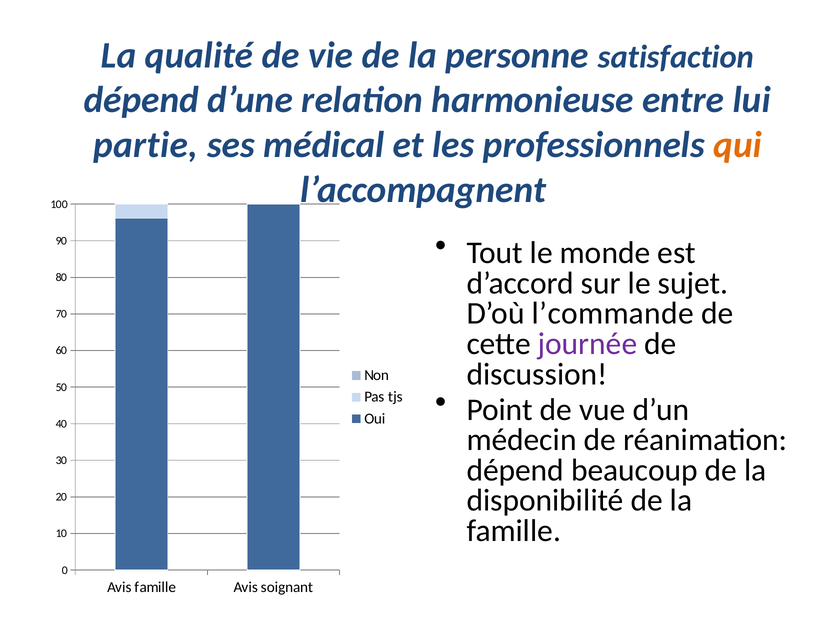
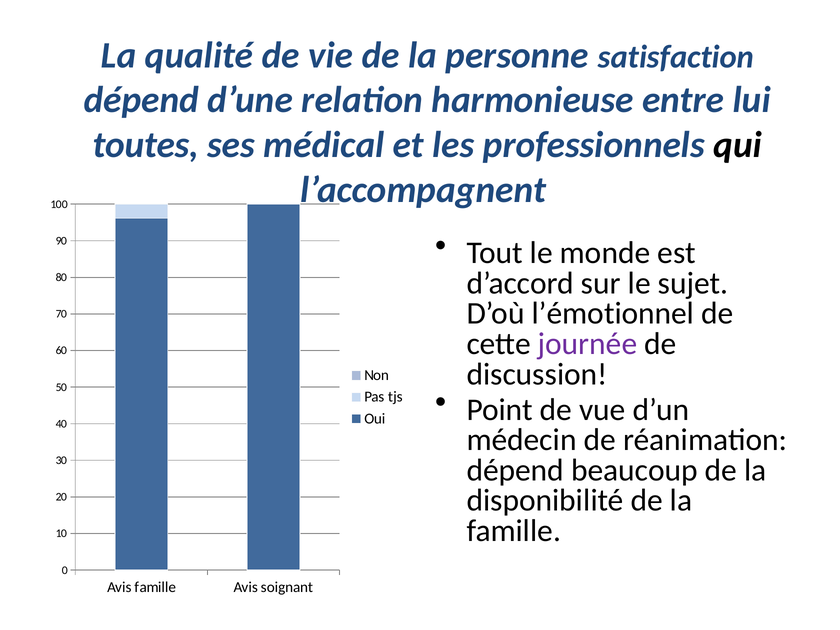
partie: partie -> toutes (146, 145)
qui colour: orange -> black (738, 145)
l’commande: l’commande -> l’émotionnel (613, 314)
